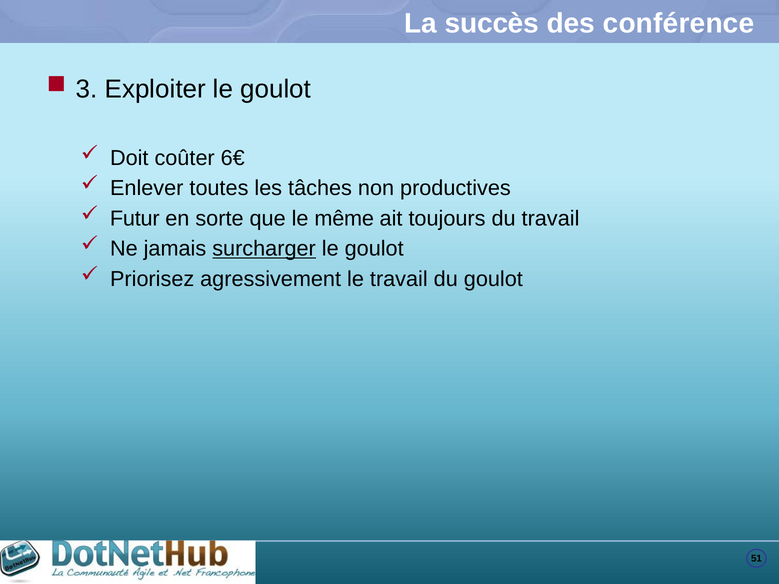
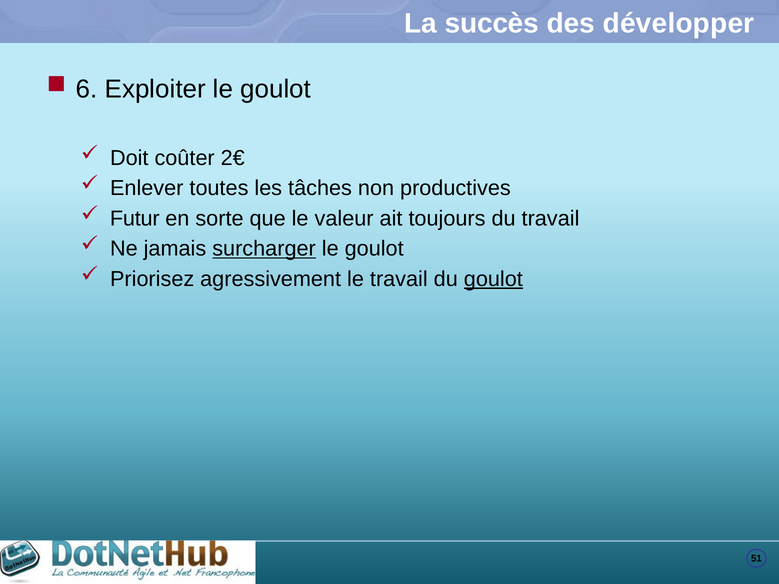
conférence: conférence -> développer (679, 24)
3: 3 -> 6 (87, 89)
6€: 6€ -> 2€ (233, 158)
même: même -> valeur (344, 219)
goulot underline: none -> present (493, 279)
